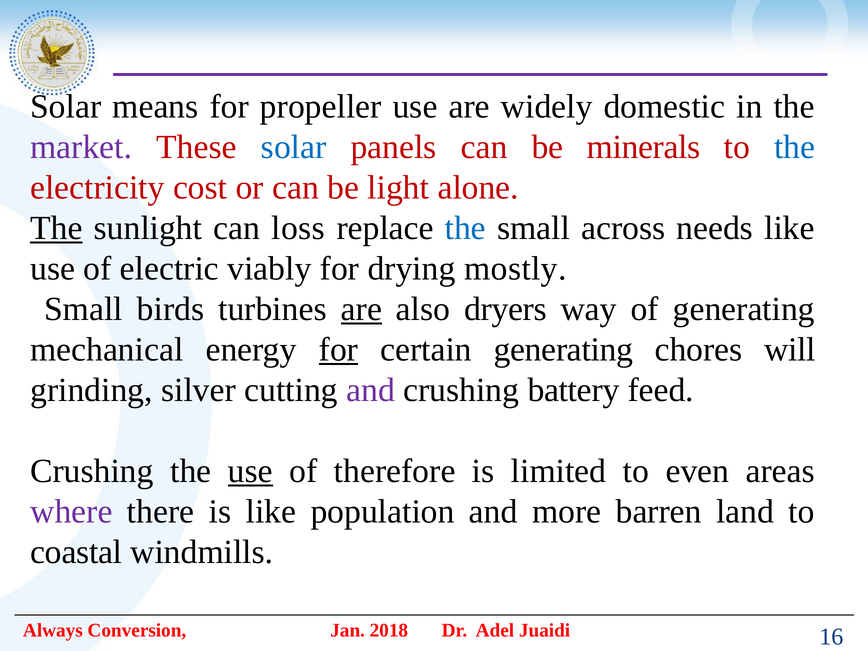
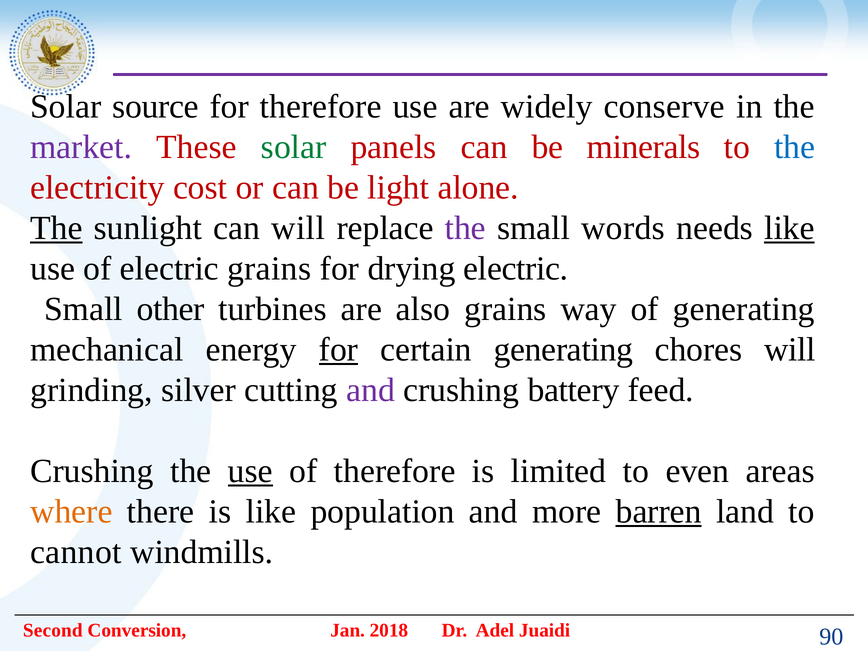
means: means -> source (156, 106)
for propeller: propeller -> therefore (321, 106)
domestic: domestic -> conserve (664, 106)
solar colour: blue -> green (294, 147)
can loss: loss -> will (298, 228)
the colour: blue -> purple (465, 228)
across: across -> words (623, 228)
like underline: none -> present (789, 228)
electric viably: viably -> grains (269, 269)
drying mostly: mostly -> electric (516, 269)
birds: birds -> other (171, 309)
are underline: present -> none (361, 309)
also dryers: dryers -> grains (505, 309)
where colour: purple -> orange (71, 512)
barren underline: none -> present (659, 512)
coastal: coastal -> cannot (76, 552)
Always: Always -> Second (53, 630)
16: 16 -> 90 (831, 637)
